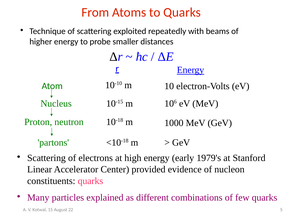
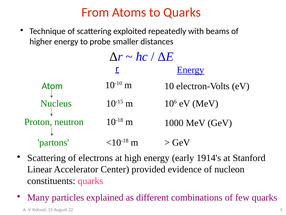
1979's: 1979's -> 1914's (209, 158)
